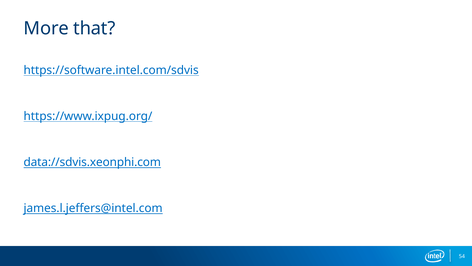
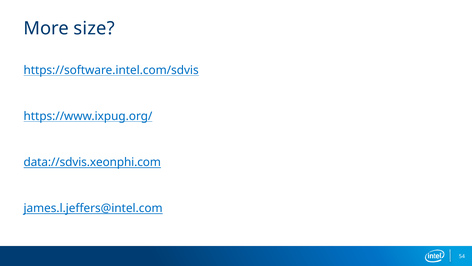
that: that -> size (94, 28)
